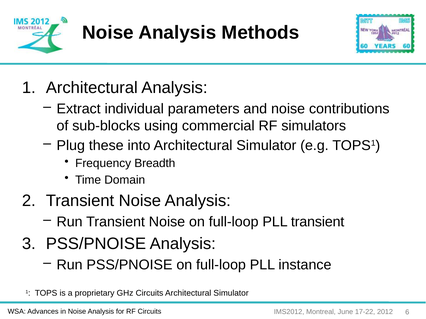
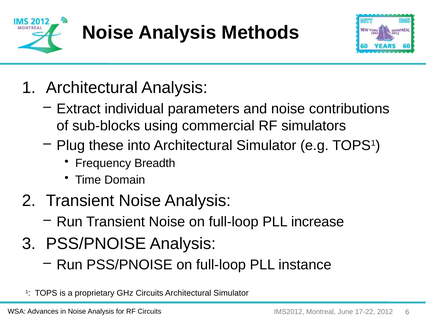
PLL transient: transient -> increase (318, 222)
